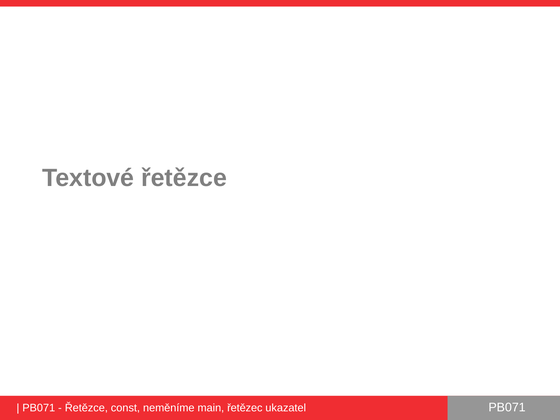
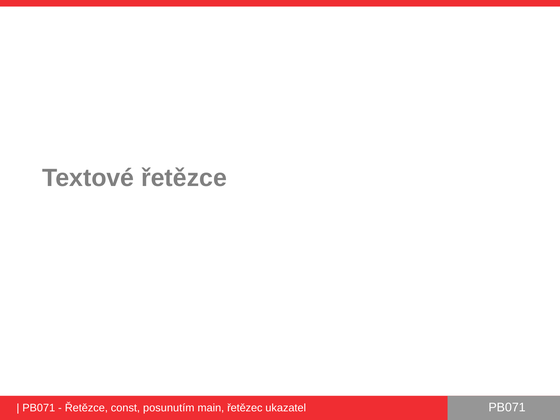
neměníme: neměníme -> posunutím (169, 408)
